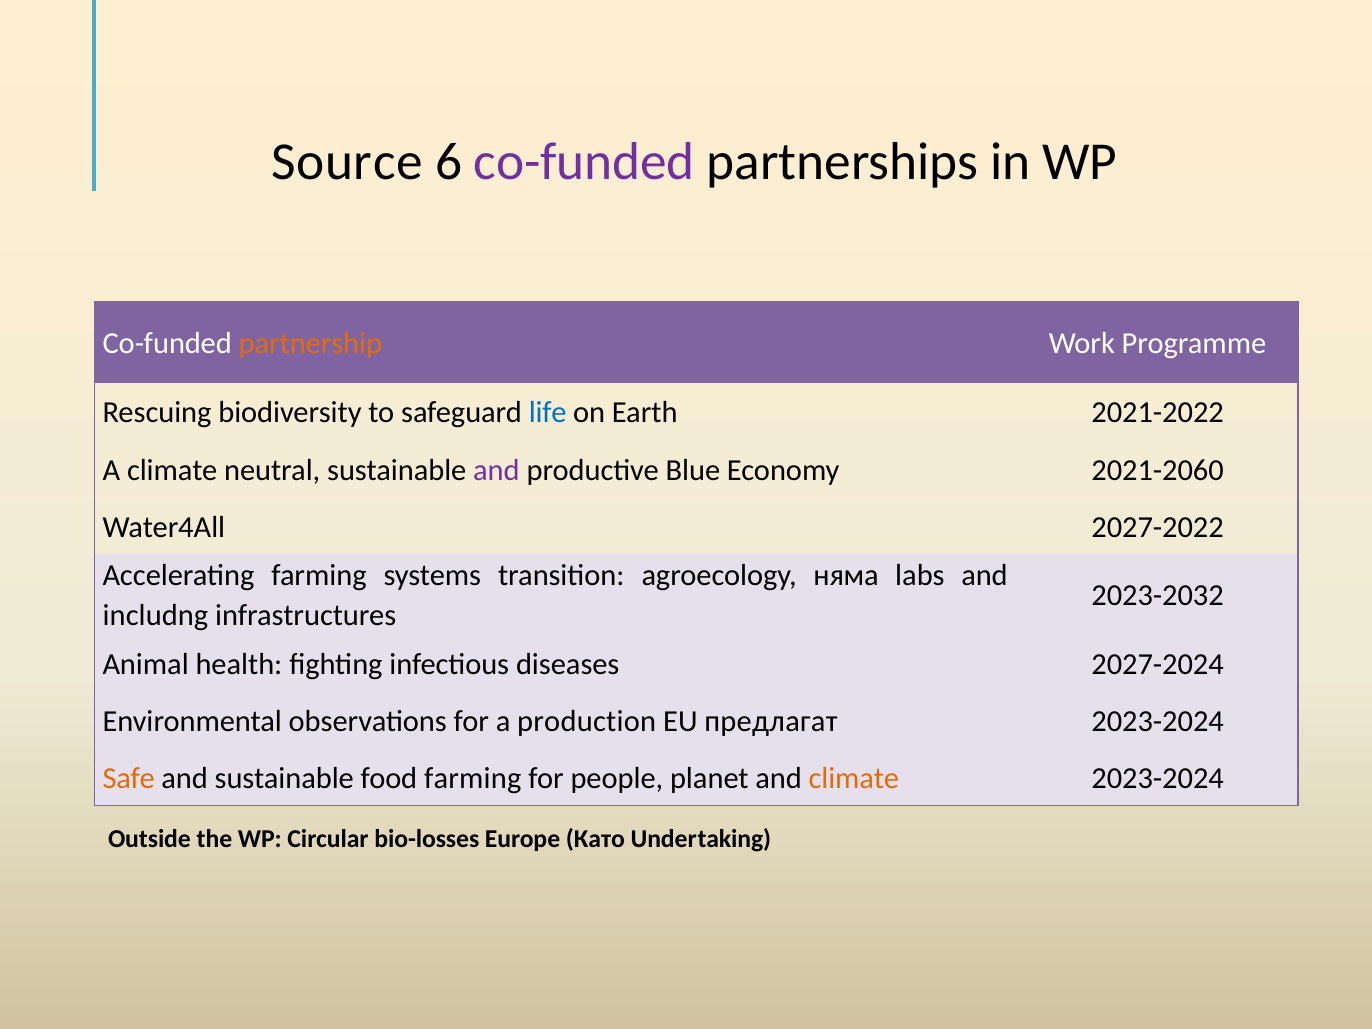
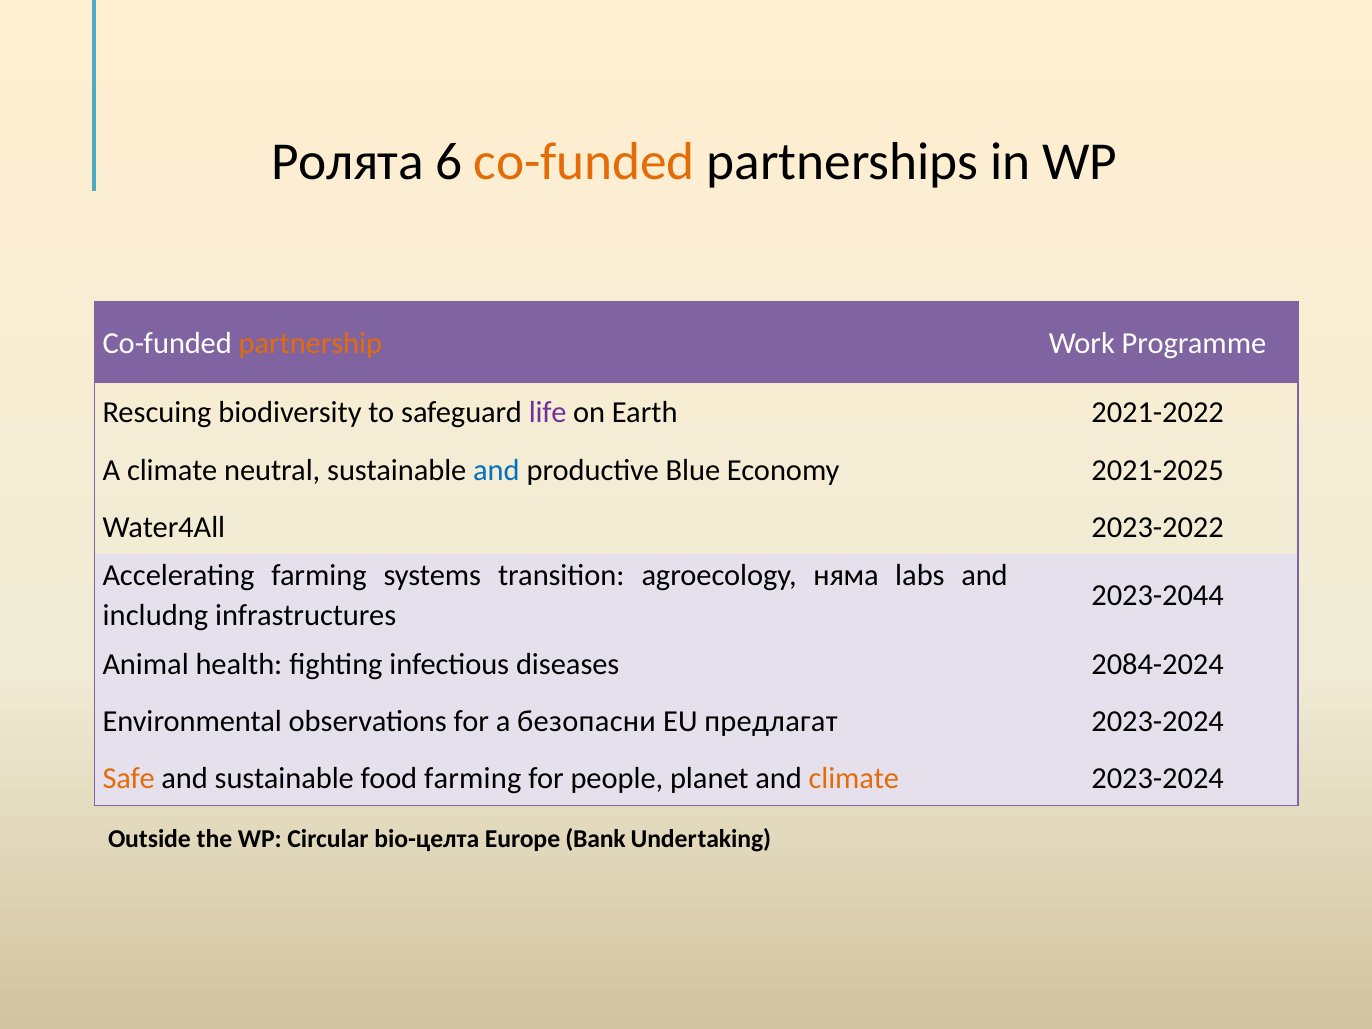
Source: Source -> Ролята (348, 161)
co-funded colour: purple -> orange (584, 161)
life colour: blue -> purple (548, 413)
and colour: purple -> blue (496, 470)
2021-2060: 2021-2060 -> 2021-2025 (1158, 470)
2027-2022: 2027-2022 -> 2023-2022 (1158, 527)
2023-2032: 2023-2032 -> 2023-2044 (1158, 596)
2027-2024: 2027-2024 -> 2084-2024 (1158, 664)
production: production -> безопасни (587, 721)
bio-losses: bio-losses -> bio-целта (427, 839)
Като: Като -> Bank (596, 839)
